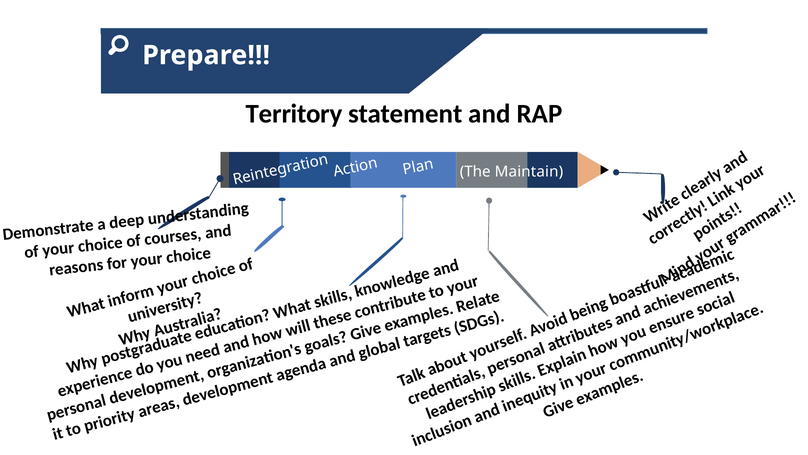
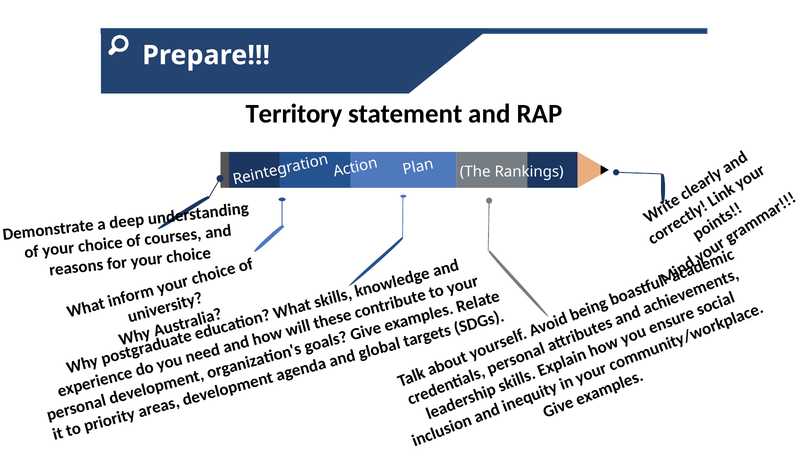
Maintain: Maintain -> Rankings (529, 171)
